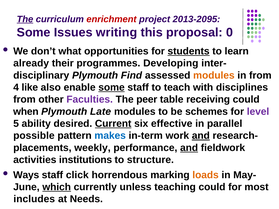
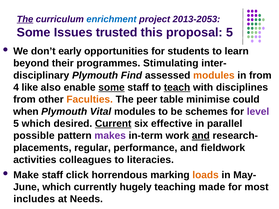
enrichment colour: red -> blue (111, 19)
2013-2095: 2013-2095 -> 2013-2053 (196, 19)
writing: writing -> trusted (117, 32)
proposal 0: 0 -> 5 (230, 32)
what: what -> early (70, 51)
students underline: present -> none (189, 51)
already: already -> beyond (31, 63)
Developing: Developing -> Stimulating (171, 63)
teach underline: none -> present (177, 88)
Faculties colour: purple -> orange (90, 100)
receiving: receiving -> minimise (208, 100)
Late: Late -> Vital (101, 112)
5 ability: ability -> which (36, 124)
makes colour: blue -> purple (110, 136)
weekly: weekly -> regular (93, 148)
and underline: present -> none (189, 148)
institutions: institutions -> colleagues (85, 160)
structure: structure -> literacies (150, 160)
Ways: Ways -> Make (26, 175)
which underline: present -> none (57, 187)
unless: unless -> hugely (136, 187)
teaching could: could -> made (212, 187)
